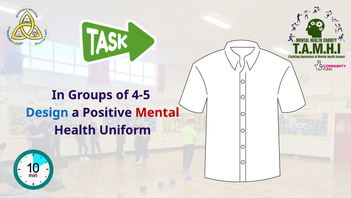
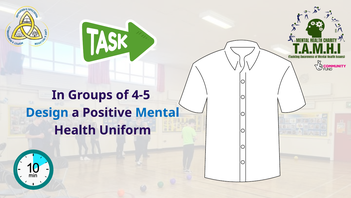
Mental colour: red -> blue (157, 112)
